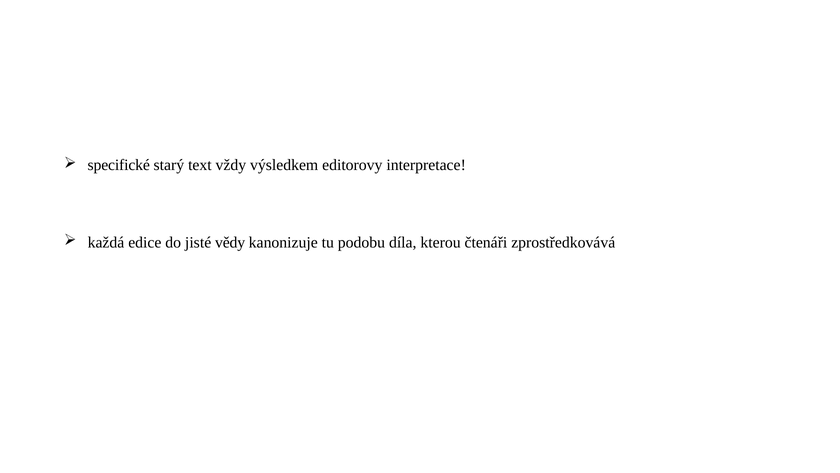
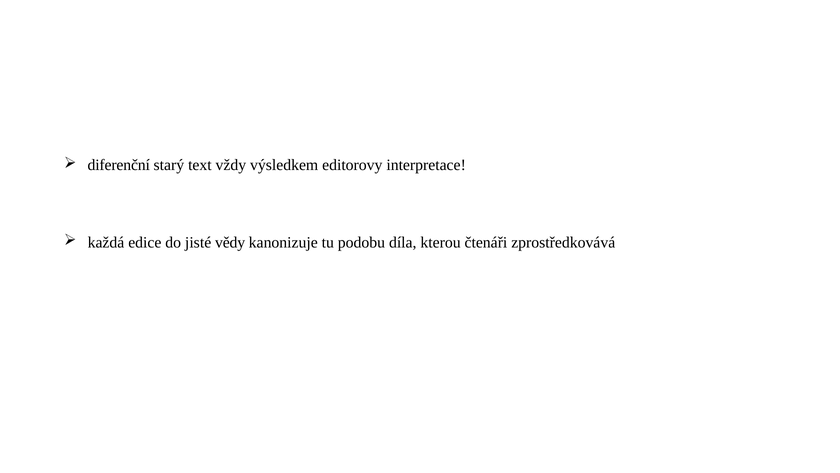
specifické: specifické -> diferenční (119, 165)
